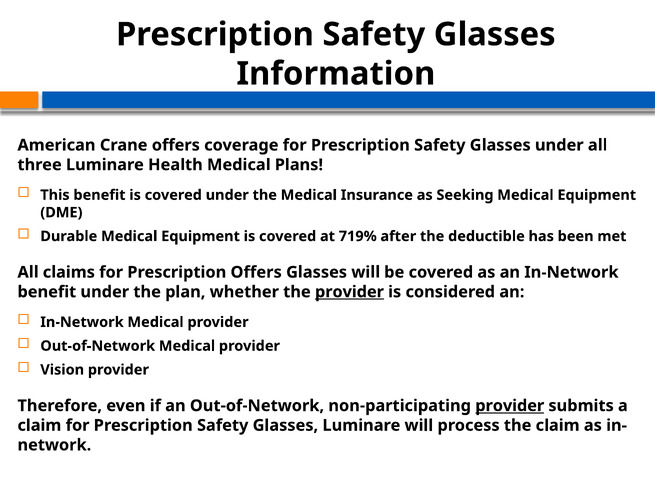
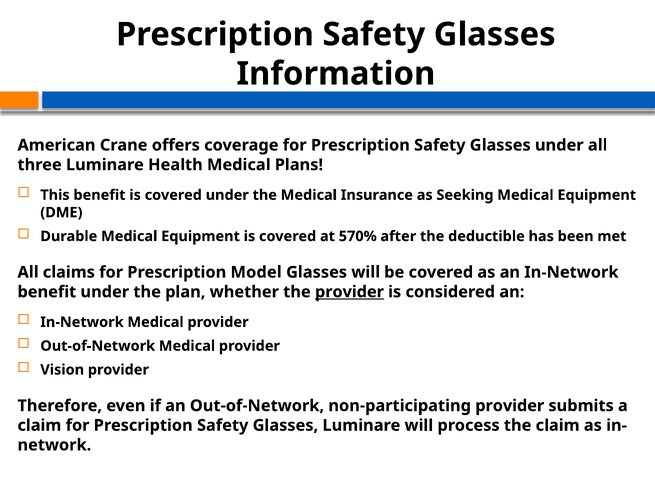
719%: 719% -> 570% (358, 236)
Prescription Offers: Offers -> Model (256, 272)
provider underline: present -> none (510, 406)
